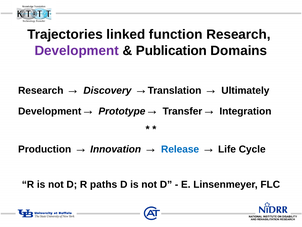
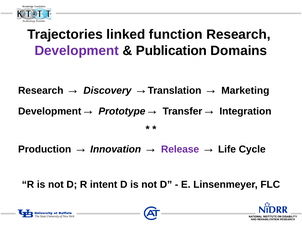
Ultimately: Ultimately -> Marketing (245, 90)
Release colour: blue -> purple (180, 149)
paths: paths -> intent (104, 184)
